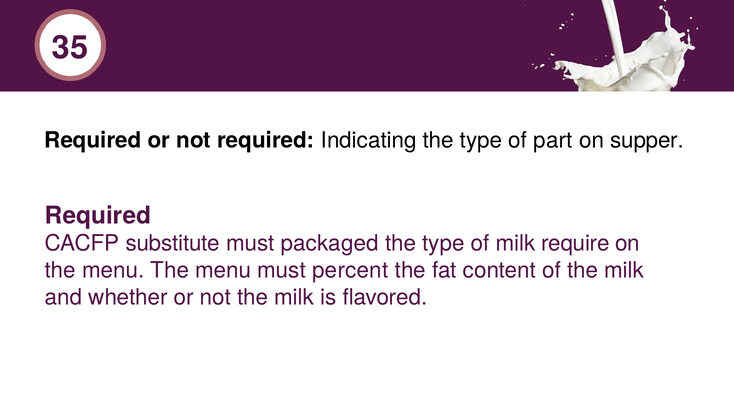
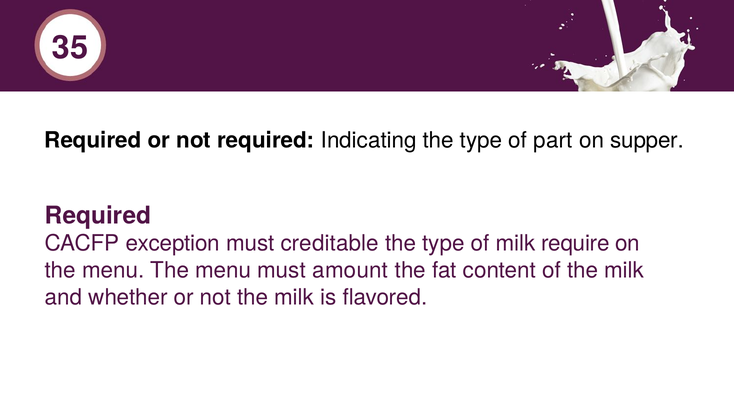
substitute: substitute -> exception (173, 243)
packaged: packaged -> creditable (330, 243)
percent: percent -> amount (350, 270)
